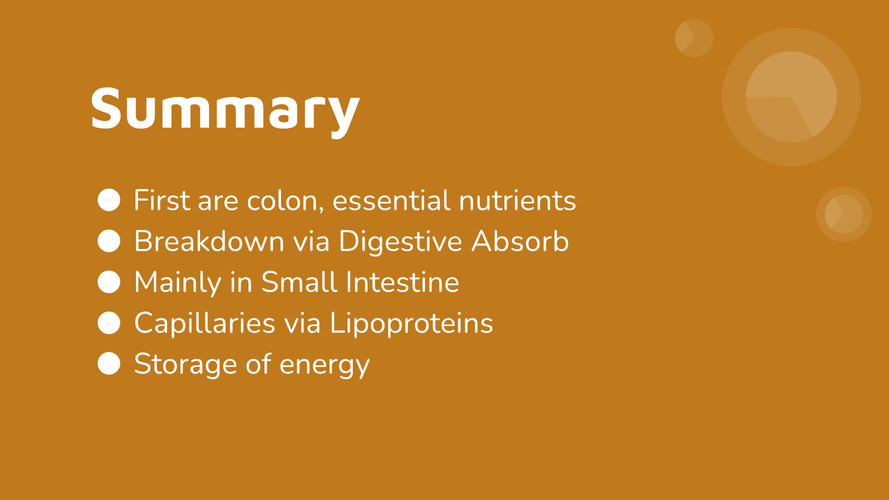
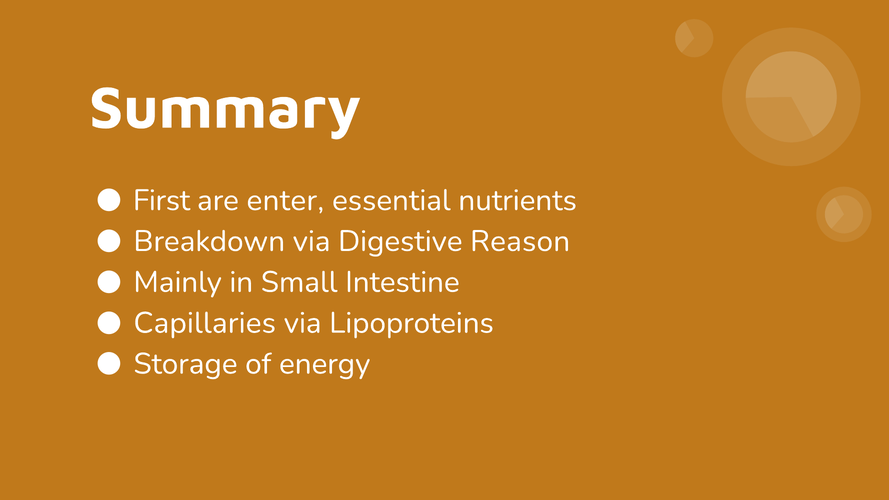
colon: colon -> enter (285, 200)
Absorb: Absorb -> Reason (520, 241)
